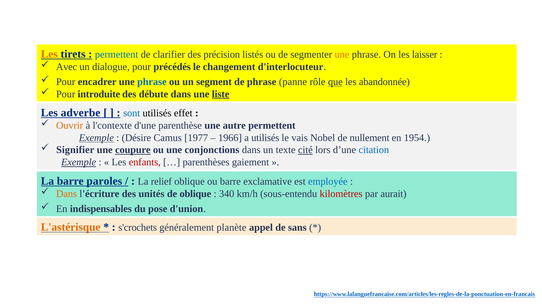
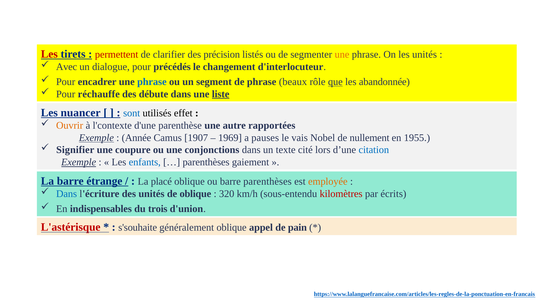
Les colour: orange -> red (49, 54)
permettent colour: blue -> red (117, 54)
les laisser: laisser -> unités (425, 54)
panne: panne -> beaux (293, 82)
introduite: introduite -> réchauffe (99, 94)
adverbe: adverbe -> nuancer (81, 113)
autre permettent: permettent -> rapportées (272, 125)
Désire: Désire -> Année (136, 138)
1977: 1977 -> 1907 (196, 138)
1966: 1966 -> 1969 (230, 138)
a utilisés: utilisés -> pauses (265, 138)
1954: 1954 -> 1955 (417, 138)
coupure underline: present -> none (133, 150)
cité underline: present -> none (305, 150)
enfants colour: red -> blue (145, 162)
paroles: paroles -> étrange (104, 181)
relief: relief -> placé (161, 181)
barre exclamative: exclamative -> parenthèses (267, 181)
employée colour: blue -> orange (328, 181)
Dans colour: orange -> blue (67, 194)
340: 340 -> 320 (227, 194)
aurait: aurait -> écrits (393, 194)
pose: pose -> trois (158, 209)
L'astérisque colour: orange -> red (71, 227)
s'crochets: s'crochets -> s'souhaite (138, 227)
généralement planète: planète -> oblique (232, 227)
sans: sans -> pain (297, 227)
